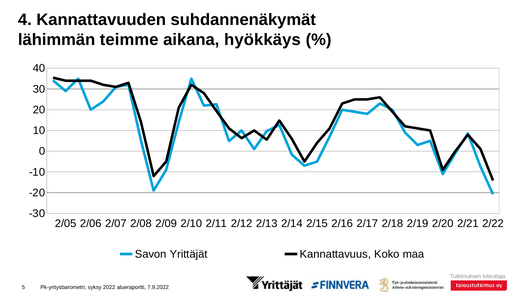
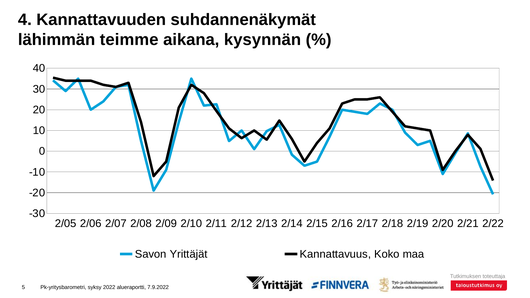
hyökkäys: hyökkäys -> kysynnän (262, 40)
